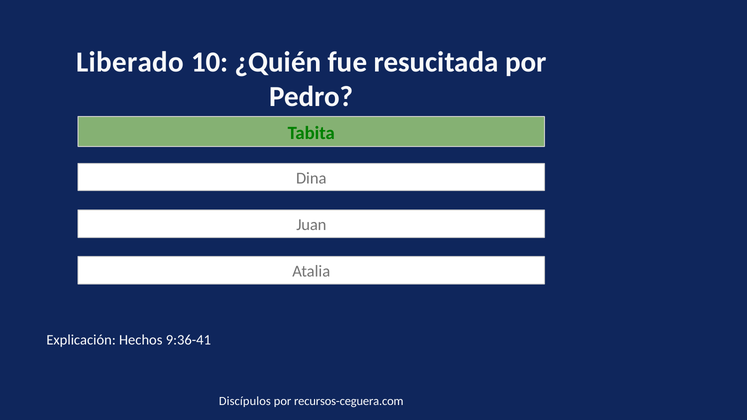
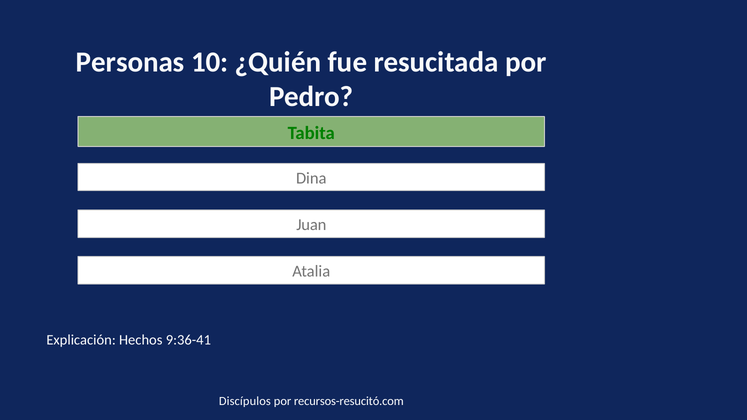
Liberado: Liberado -> Personas (130, 62)
recursos-ceguera.com: recursos-ceguera.com -> recursos-resucitó.com (349, 401)
